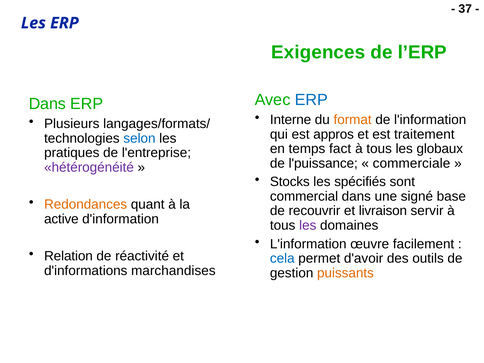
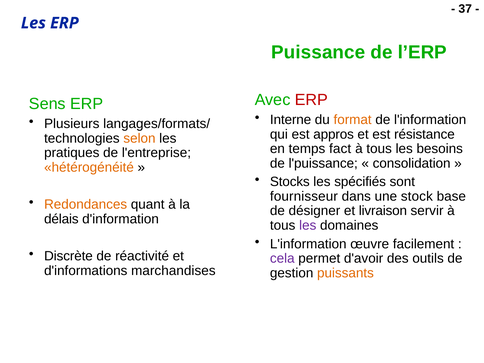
Exigences: Exigences -> Puissance (318, 52)
ERP colour: blue -> red (311, 100)
Dans: Dans -> Sens (47, 104)
traitement: traitement -> résistance (424, 134)
selon colour: blue -> orange (139, 138)
globaux: globaux -> besoins (440, 149)
commerciale: commerciale -> consolidation (412, 163)
hétérogénéité colour: purple -> orange (89, 167)
commercial: commercial -> fournisseur (304, 196)
signé: signé -> stock (417, 196)
recouvrir: recouvrir -> désigner (314, 211)
active: active -> délais (61, 219)
Relation: Relation -> Discrète (68, 256)
cela colour: blue -> purple (282, 258)
